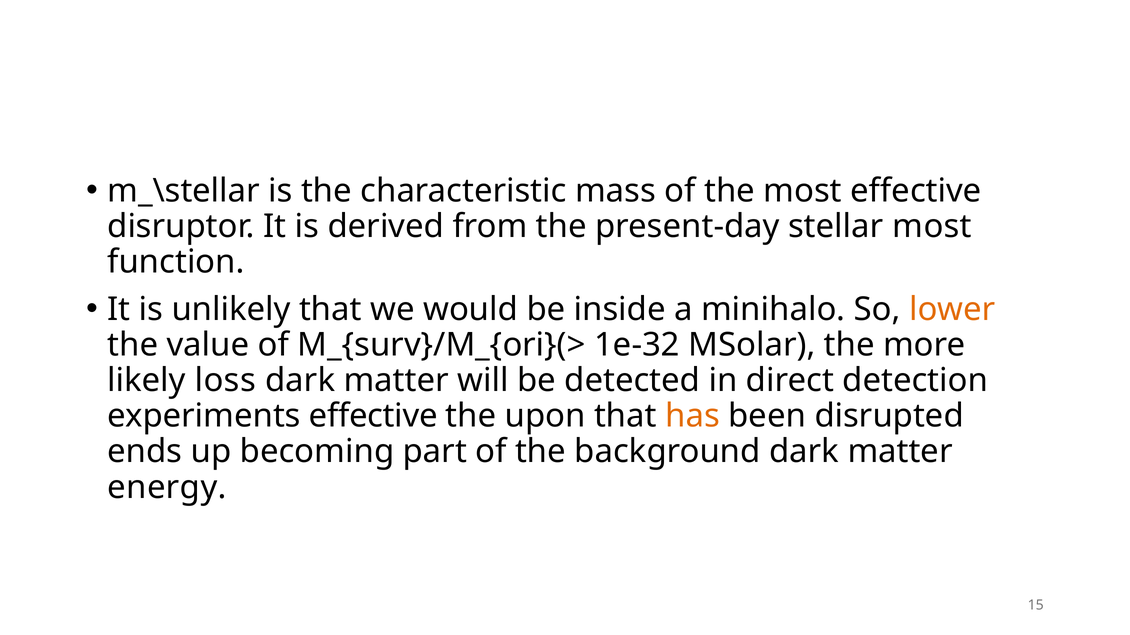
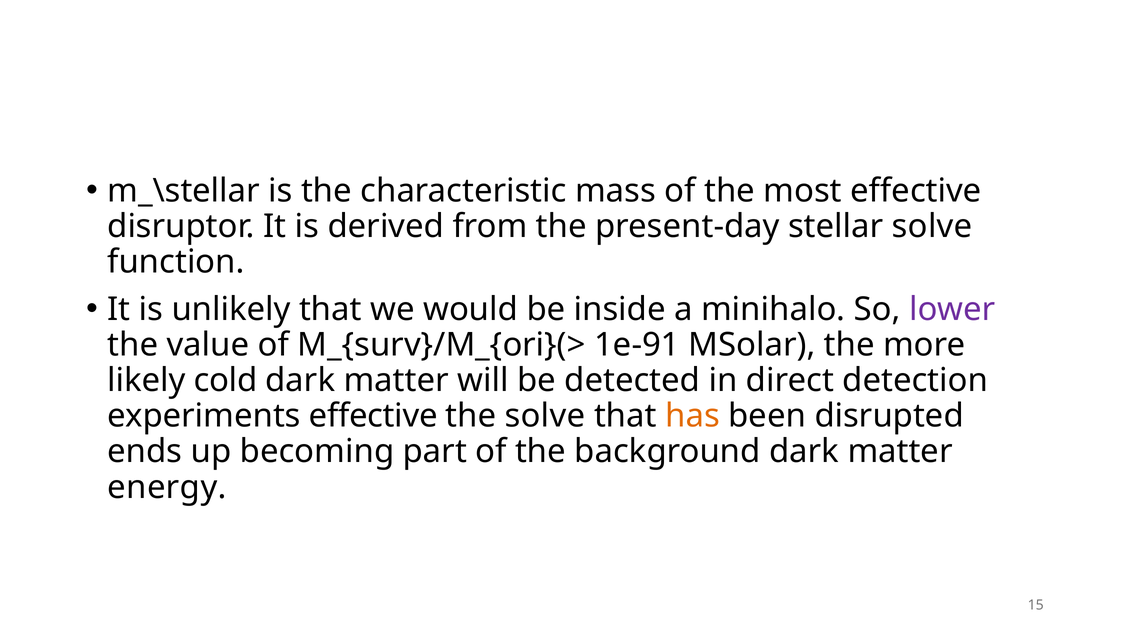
stellar most: most -> solve (932, 227)
lower colour: orange -> purple (952, 310)
1e-32: 1e-32 -> 1e-91 (637, 345)
loss: loss -> cold (226, 381)
the upon: upon -> solve (545, 416)
